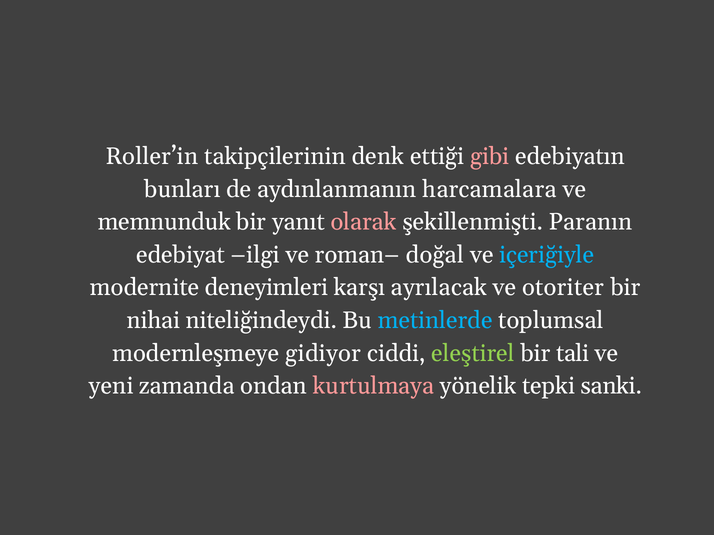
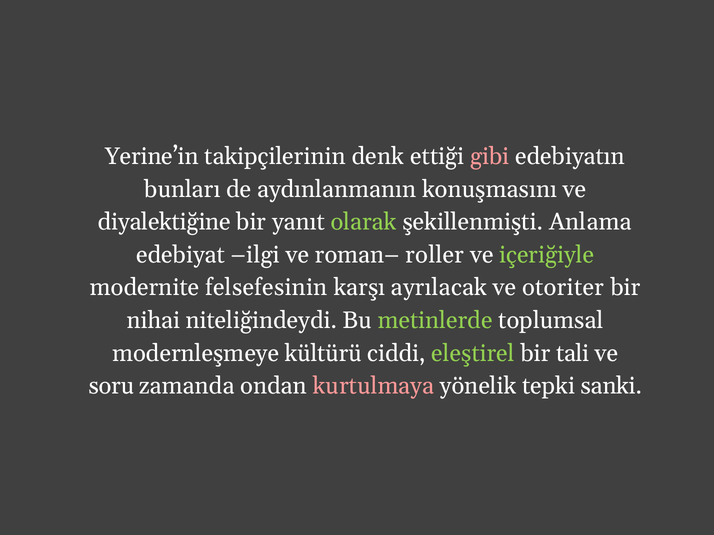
Roller’in: Roller’in -> Yerine’in (152, 157)
harcamalara: harcamalara -> konuşmasını (490, 189)
memnunduk: memnunduk -> diyalektiğine (164, 222)
olarak colour: pink -> light green (364, 222)
Paranın: Paranın -> Anlama (590, 222)
doğal: doğal -> roller (435, 255)
içeriğiyle colour: light blue -> light green (547, 255)
deneyimleri: deneyimleri -> felsefesinin (266, 288)
metinlerde colour: light blue -> light green (435, 321)
gidiyor: gidiyor -> kültürü (323, 354)
yeni: yeni -> soru (111, 386)
